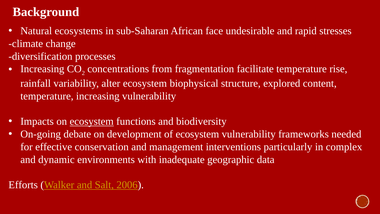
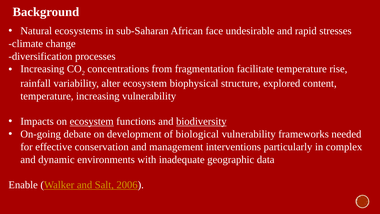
biodiversity underline: none -> present (201, 121)
of ecosystem: ecosystem -> biological (197, 134)
Efforts: Efforts -> Enable (23, 185)
